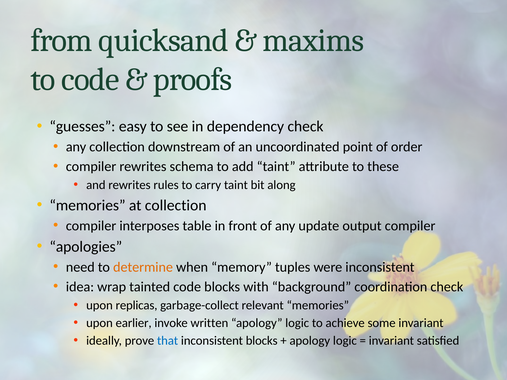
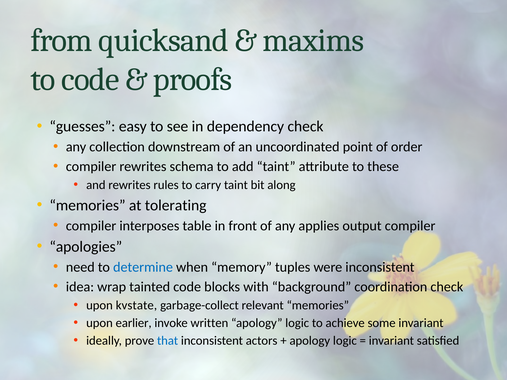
at collection: collection -> tolerating (176, 205)
update: update -> applies (319, 226)
determine colour: orange -> blue (143, 267)
replicas: replicas -> kvstate (136, 305)
inconsistent blocks: blocks -> actors (262, 341)
